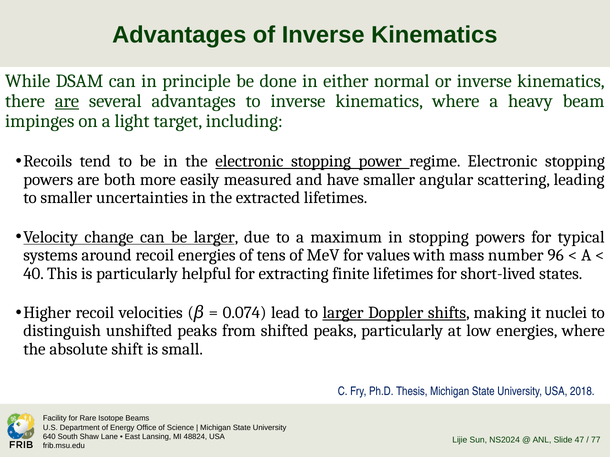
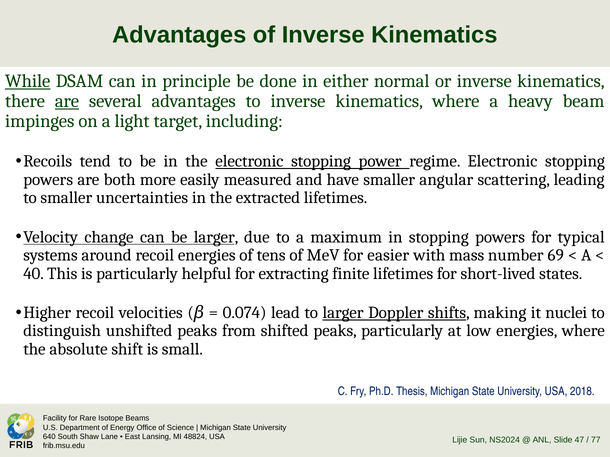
While underline: none -> present (28, 81)
values: values -> easier (388, 256)
96: 96 -> 69 (556, 256)
